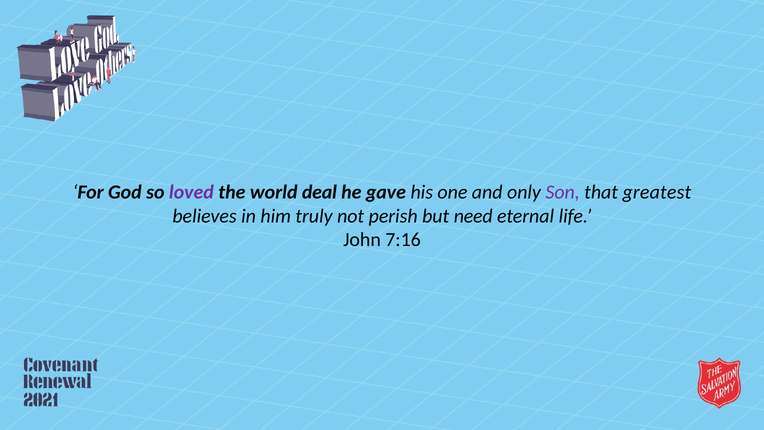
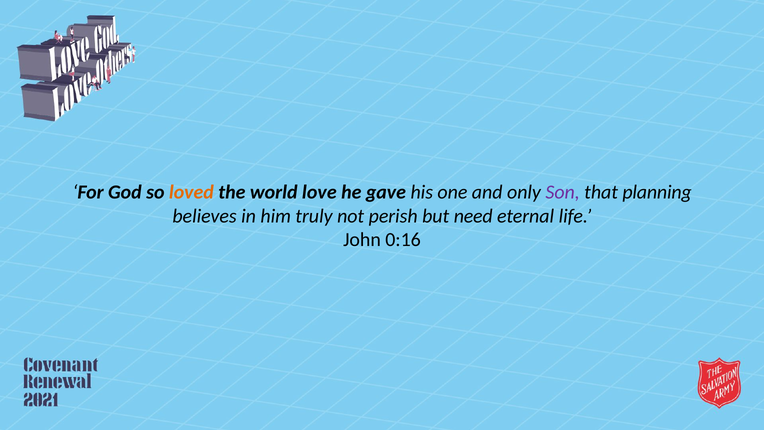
loved colour: purple -> orange (191, 192)
deal: deal -> love (319, 192)
greatest: greatest -> planning (657, 192)
7:16: 7:16 -> 0:16 (403, 240)
